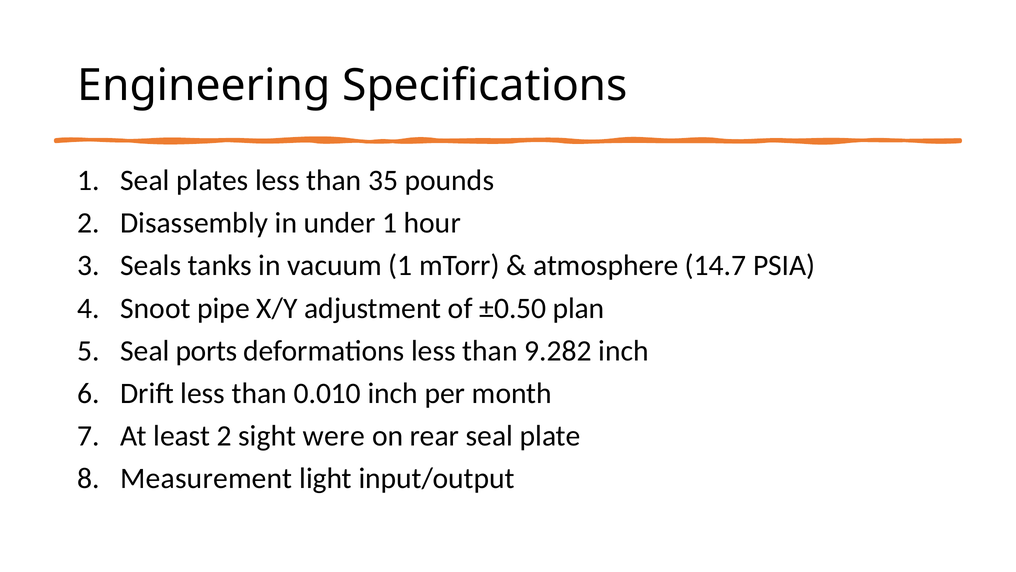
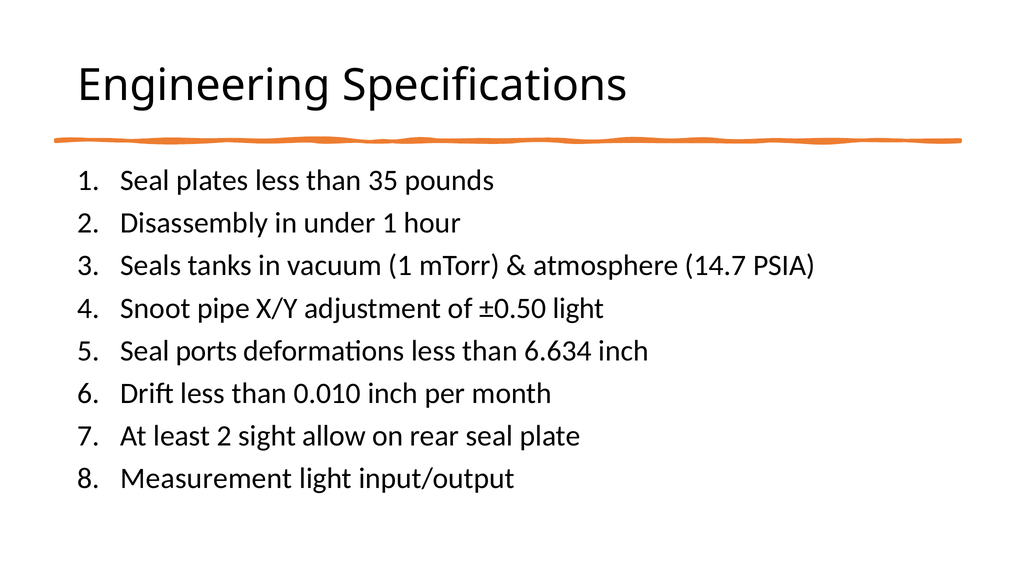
±0.50 plan: plan -> light (578, 308)
9.282: 9.282 -> 6.634 (558, 351)
were: were -> allow (334, 436)
